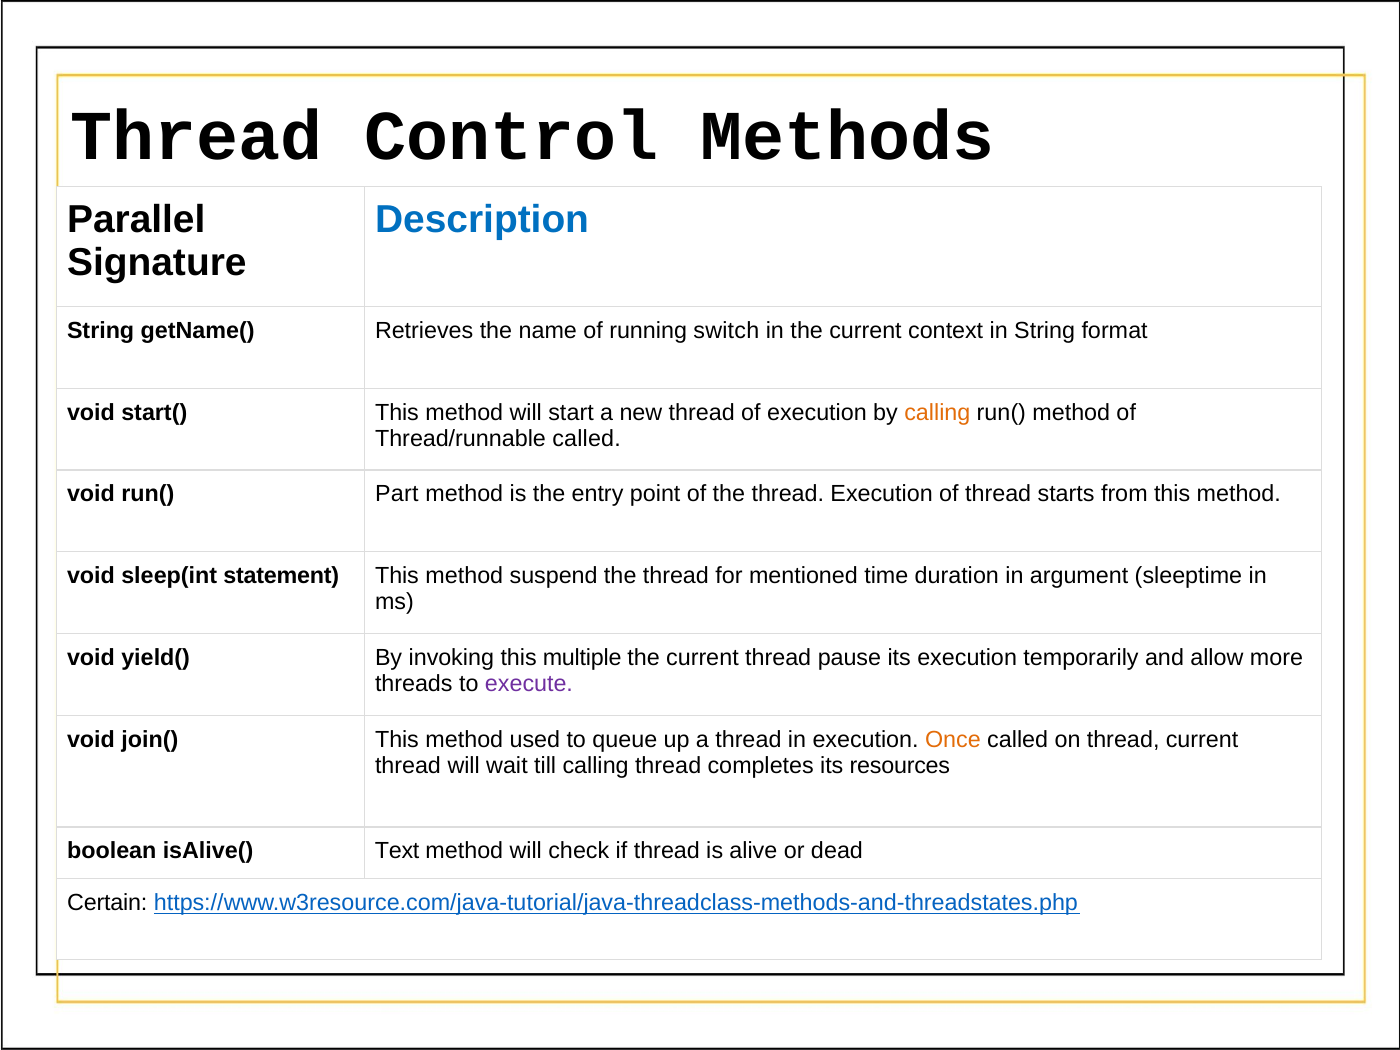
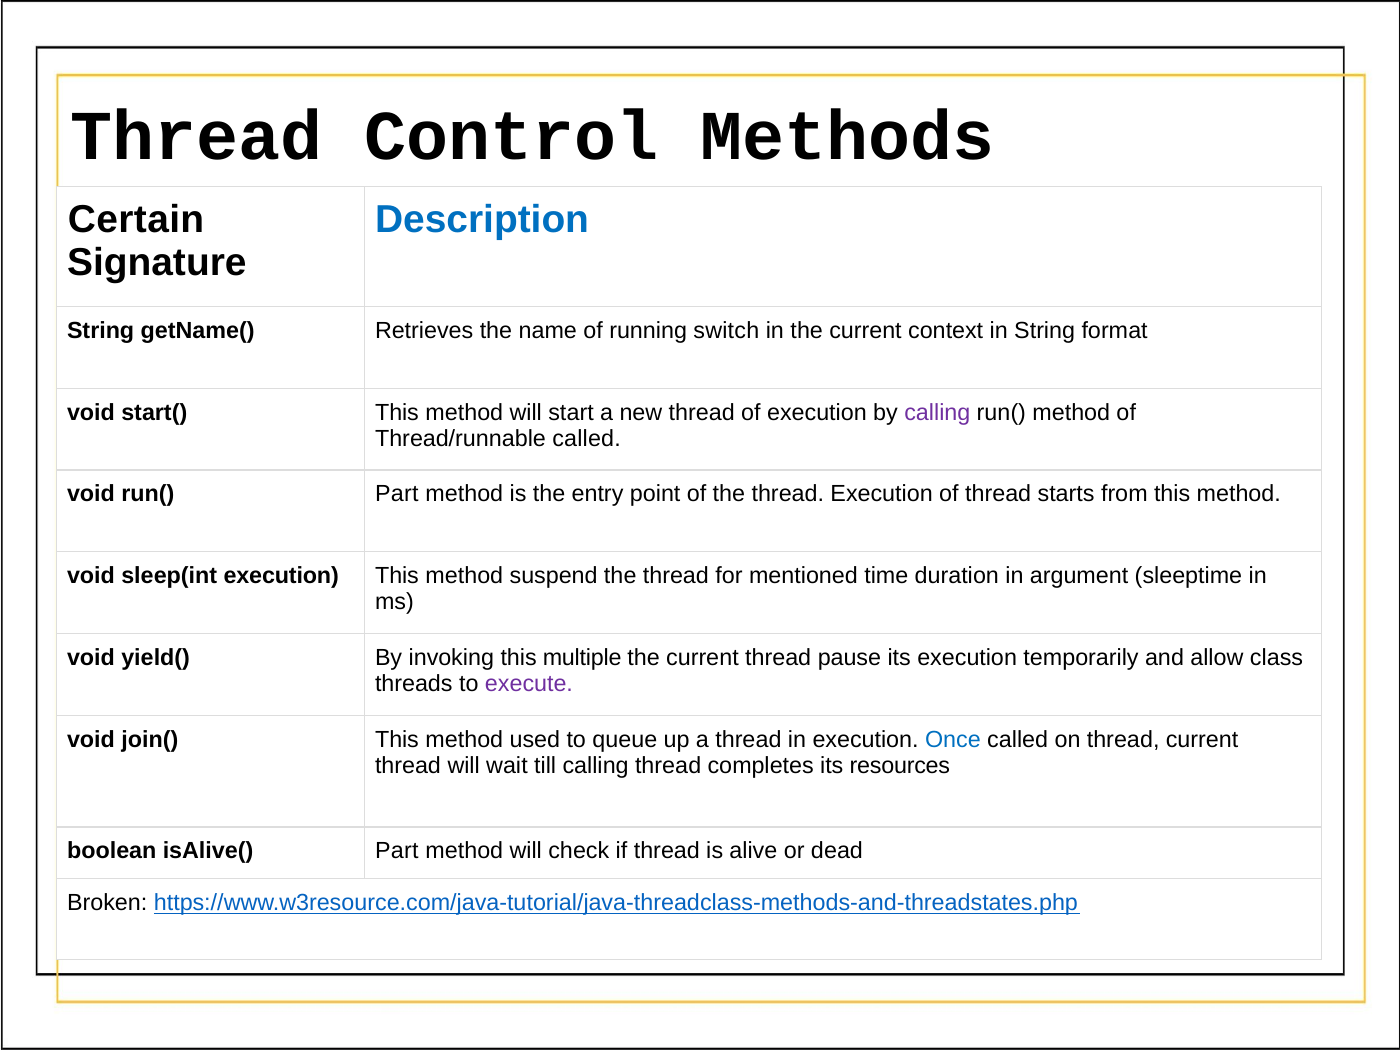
Parallel: Parallel -> Certain (136, 220)
calling colour: orange -> purple (937, 412)
sleep(int statement: statement -> execution (281, 576)
more: more -> class (1277, 658)
Once colour: orange -> blue (953, 739)
isAlive( Text: Text -> Part (397, 851)
Certain: Certain -> Broken (107, 903)
